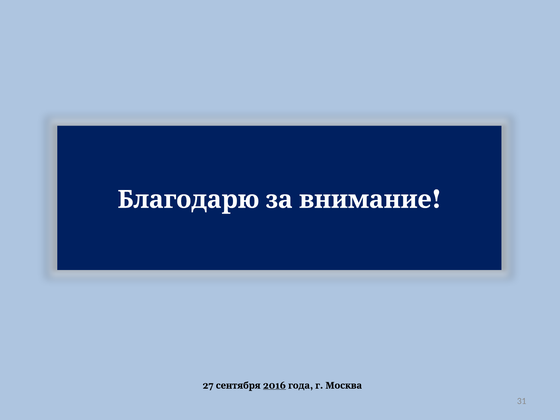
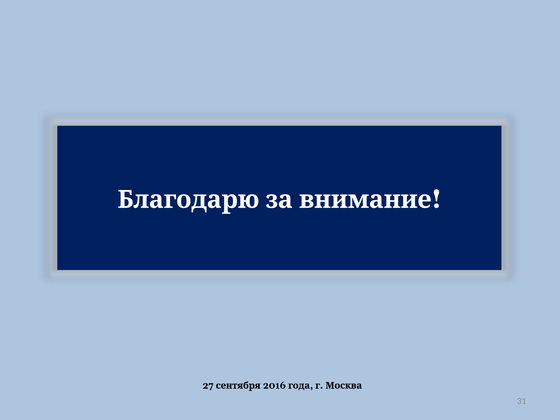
2016 underline: present -> none (274, 386)
